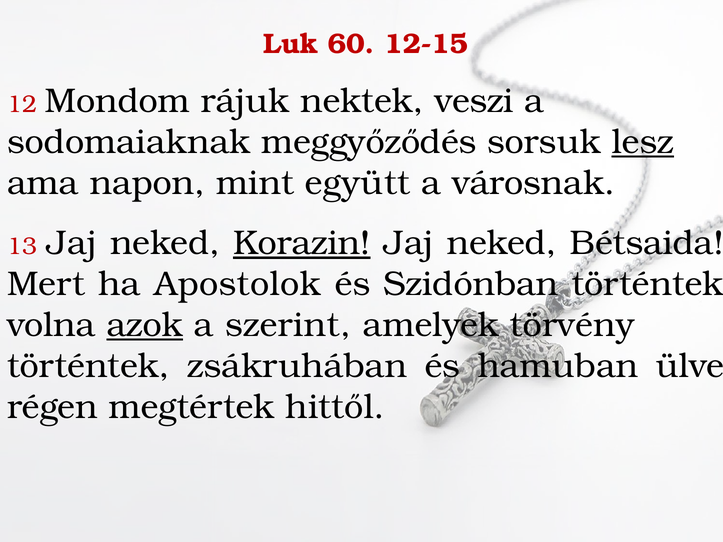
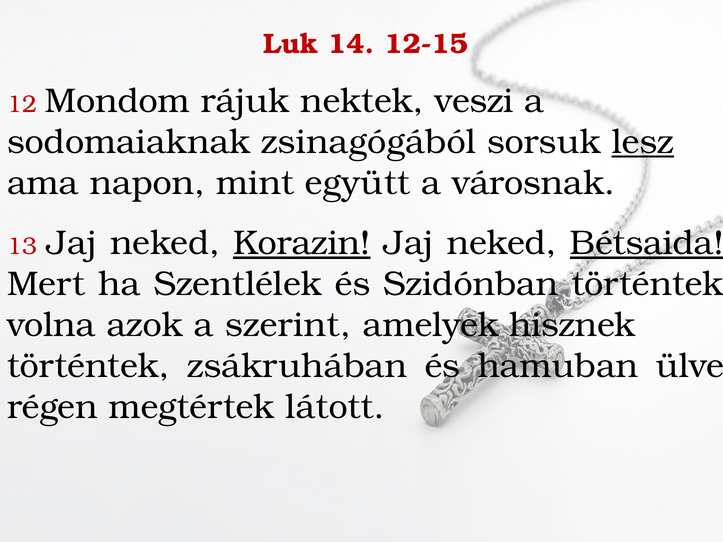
60: 60 -> 14 (351, 44)
meggyőződés: meggyőződés -> zsinagógából (369, 142)
Bétsaida underline: none -> present (647, 243)
Apostolok: Apostolok -> Szentlélek (238, 284)
azok underline: present -> none (145, 325)
törvény: törvény -> hisznek (572, 325)
hittől: hittől -> látott (335, 407)
